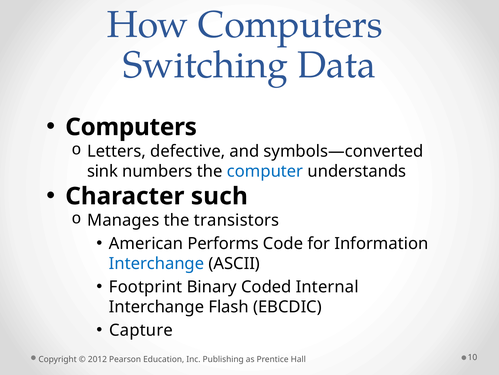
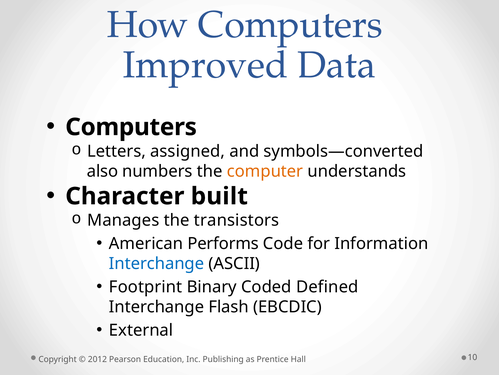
Switching: Switching -> Improved (206, 65)
defective: defective -> assigned (188, 151)
sink: sink -> also (103, 171)
computer colour: blue -> orange (265, 171)
such: such -> built (219, 196)
Internal: Internal -> Defined (327, 286)
Capture: Capture -> External (141, 330)
